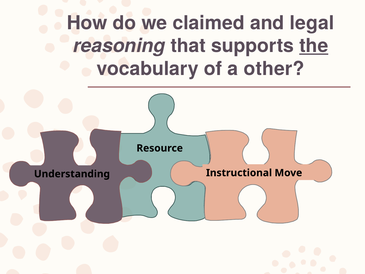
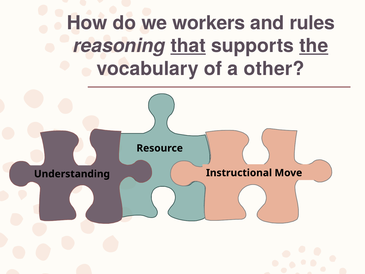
claimed: claimed -> workers (209, 23)
legal: legal -> rules (312, 23)
that underline: none -> present (188, 46)
